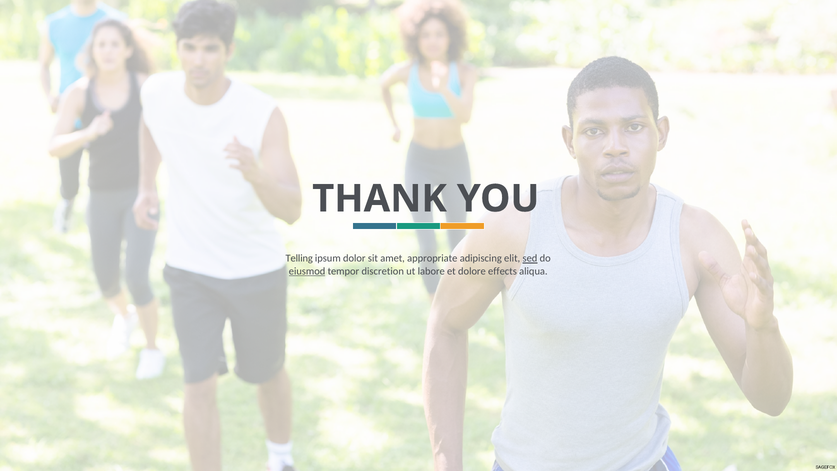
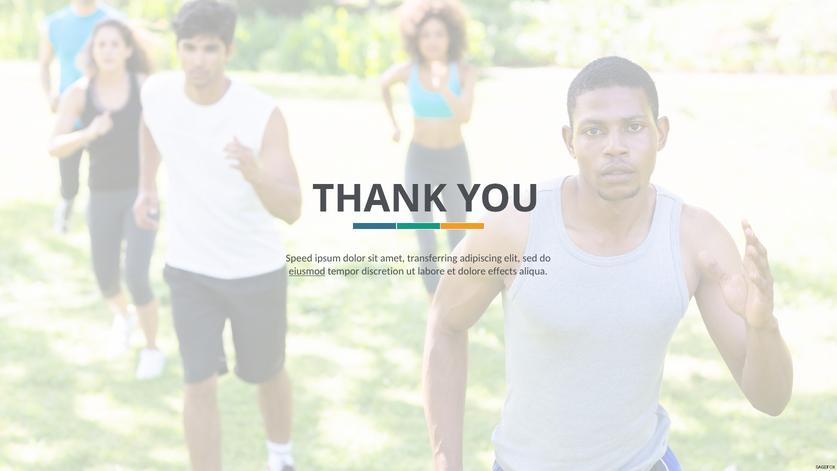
Telling: Telling -> Speed (299, 258)
appropriate: appropriate -> transferring (432, 258)
sed underline: present -> none (530, 258)
